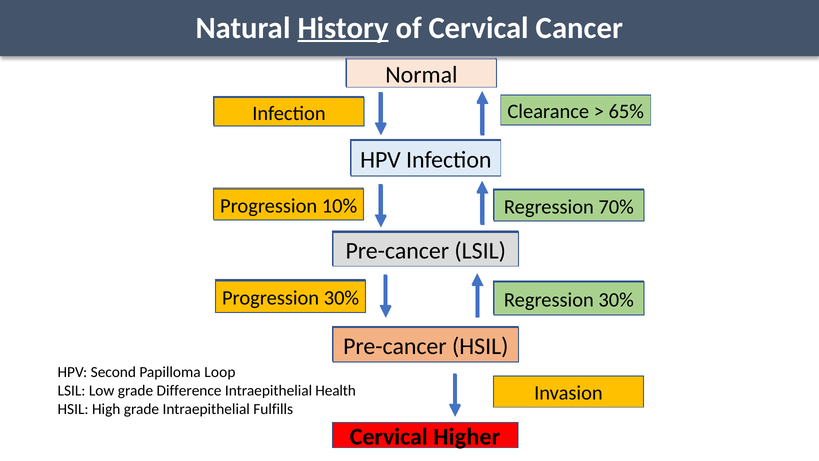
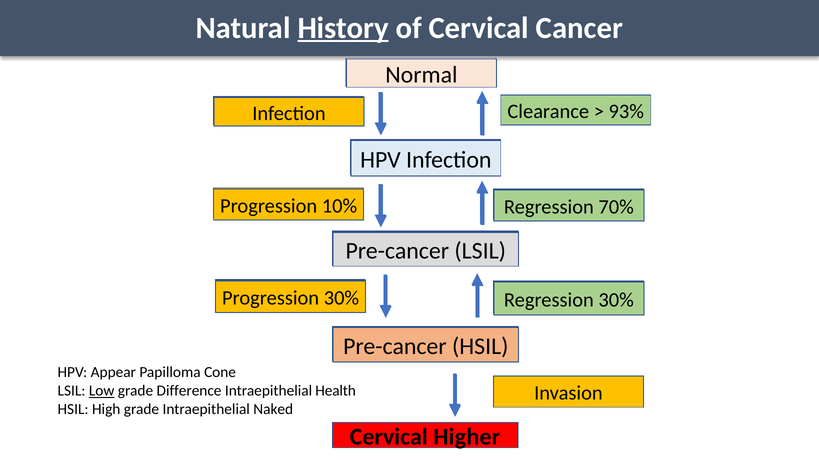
65%: 65% -> 93% (626, 111)
Second: Second -> Appear (113, 372)
Loop: Loop -> Cone (220, 372)
Low underline: none -> present (102, 391)
Fulfills: Fulfills -> Naked (273, 409)
